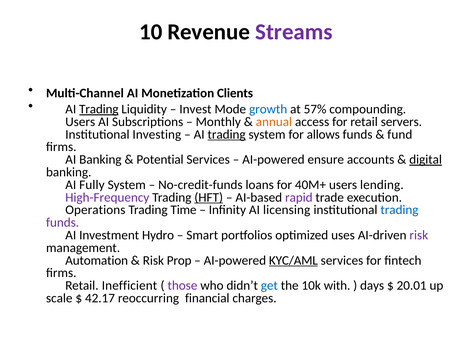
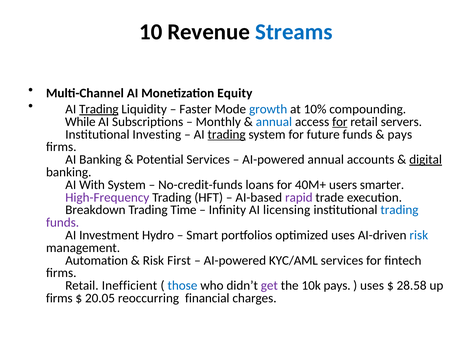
Streams colour: purple -> blue (294, 32)
Clients: Clients -> Equity (235, 93)
Invest: Invest -> Faster (196, 109)
57%: 57% -> 10% (315, 109)
Users: Users -> While (80, 122)
annual colour: orange -> blue (274, 122)
for underline: none -> present (340, 122)
allows: allows -> future (323, 134)
fund: fund -> pays (400, 134)
AI-powered ensure: ensure -> annual (326, 160)
Fully: Fully -> With (92, 185)
lending: lending -> smarter (382, 185)
HFT underline: present -> none (209, 197)
Operations: Operations -> Breakdown (95, 210)
risk colour: purple -> blue (419, 235)
Prop: Prop -> First (179, 260)
KYC/AML underline: present -> none (293, 260)
those colour: purple -> blue (182, 286)
get colour: blue -> purple (269, 286)
10k with: with -> pays (337, 286)
days: days -> uses (372, 286)
20.01: 20.01 -> 28.58 (412, 286)
scale: scale -> firms (59, 298)
42.17: 42.17 -> 20.05 (100, 298)
